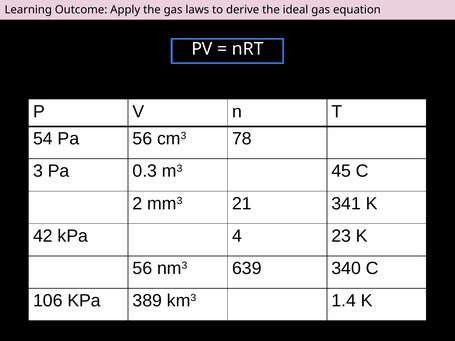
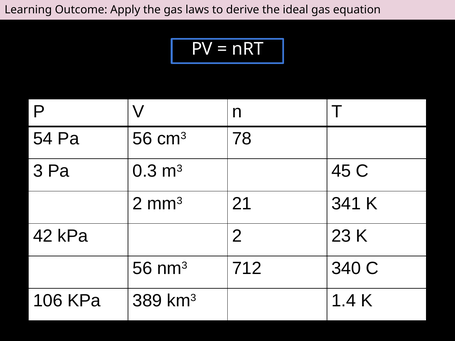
kPa 4: 4 -> 2 (237, 236)
639: 639 -> 712 (247, 269)
